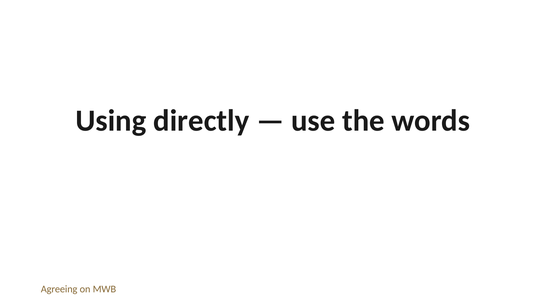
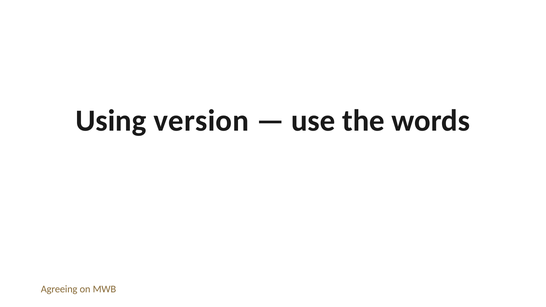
directly: directly -> version (201, 121)
